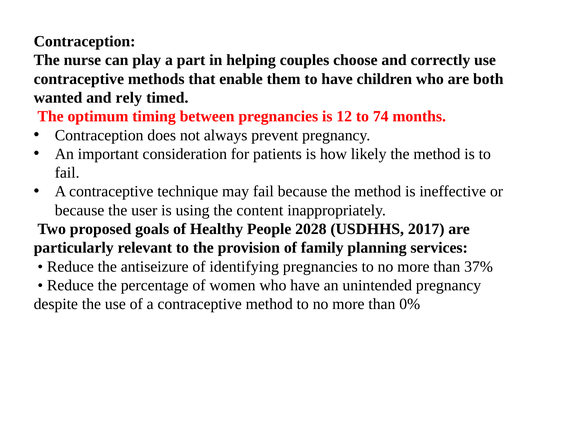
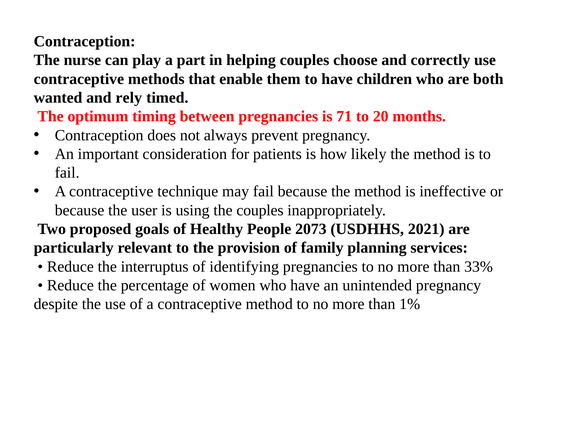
12: 12 -> 71 (344, 117)
74: 74 -> 20 (381, 117)
the content: content -> couples (260, 210)
2028: 2028 -> 2073 (311, 229)
2017: 2017 -> 2021 (426, 229)
antiseizure: antiseizure -> interruptus (155, 267)
37%: 37% -> 33% (479, 267)
0%: 0% -> 1% (410, 304)
